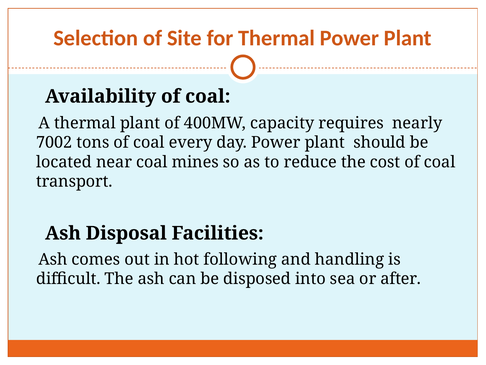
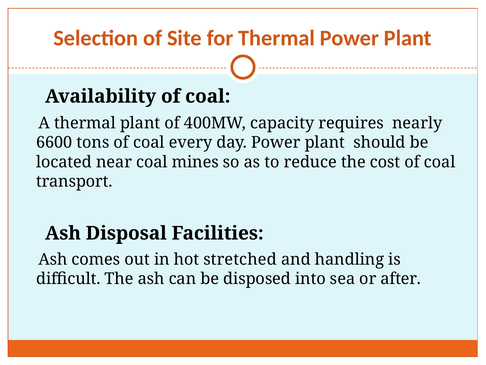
7002: 7002 -> 6600 (54, 142)
following: following -> stretched (240, 259)
